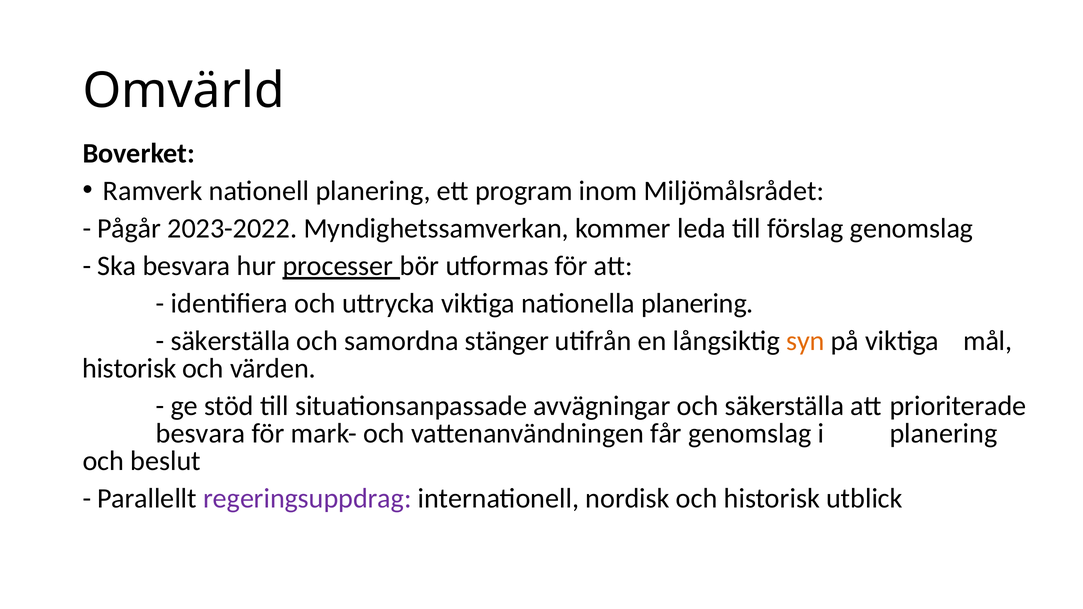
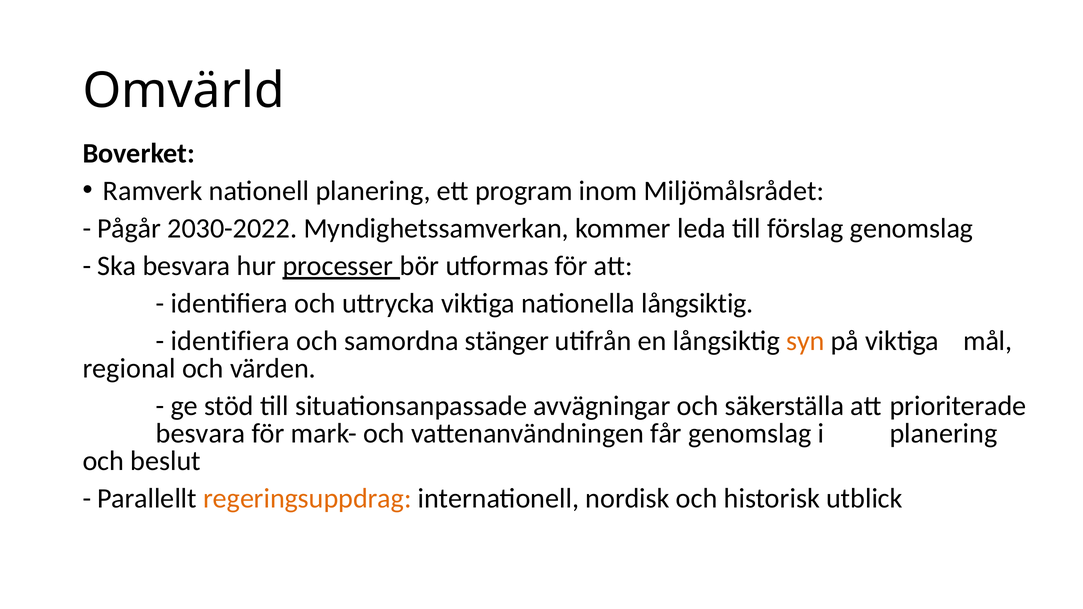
2023-2022: 2023-2022 -> 2030-2022 (232, 229)
nationella planering: planering -> långsiktig (697, 304)
säkerställa: säkerställa -> identifiera (230, 341)
historisk: historisk -> regional (129, 369)
regeringsuppdrag colour: purple -> orange (307, 498)
